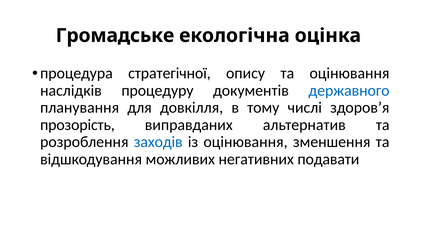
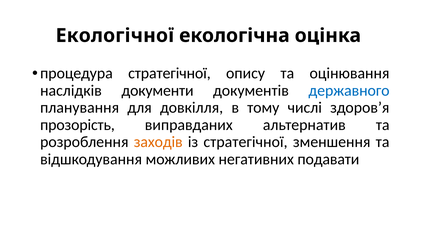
Громадське: Громадське -> Екологічної (115, 35)
процедуру: процедуру -> документи (158, 90)
заходів colour: blue -> orange (158, 142)
із оцінювання: оцінювання -> стратегічної (246, 142)
